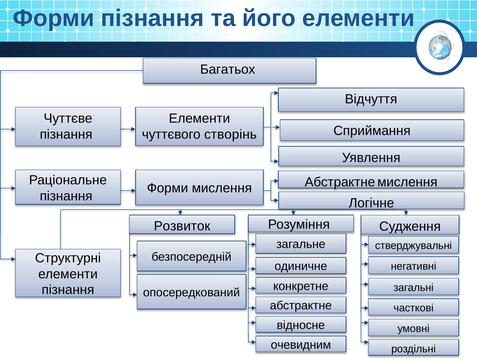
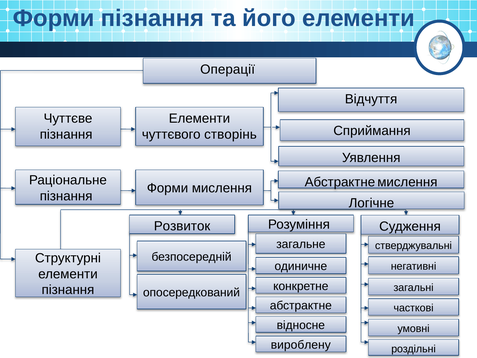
Багатьох: Багатьох -> Операції (228, 69)
очевидним: очевидним -> вироблену (301, 345)
